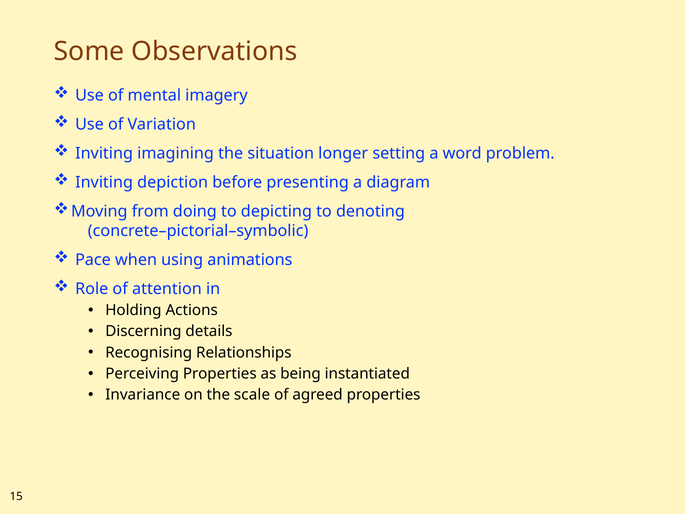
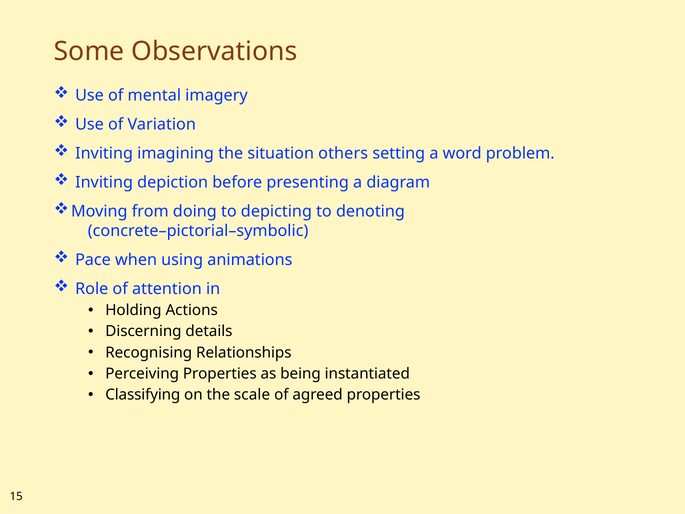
longer: longer -> others (343, 153)
Invariance: Invariance -> Classifying (143, 395)
